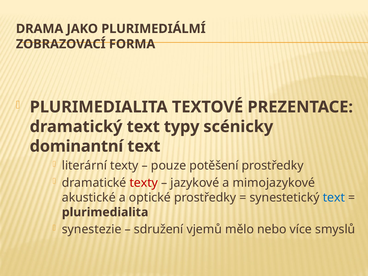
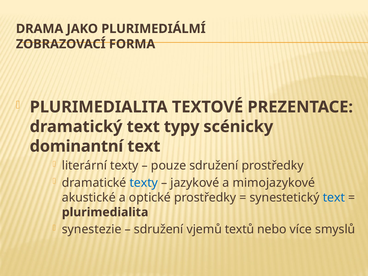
pouze potěšení: potěšení -> sdružení (214, 166)
texty colour: red -> blue (144, 183)
mělo: mělo -> textů (240, 229)
